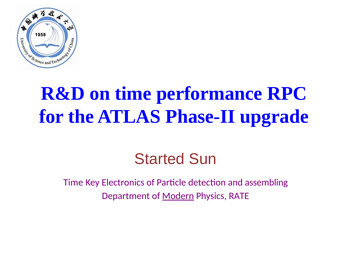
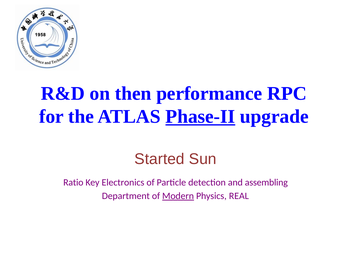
on time: time -> then (133, 93)
Phase-II underline: none -> present (200, 117)
Time: Time -> Ratio (73, 182)
RATE: RATE -> REAL (239, 196)
